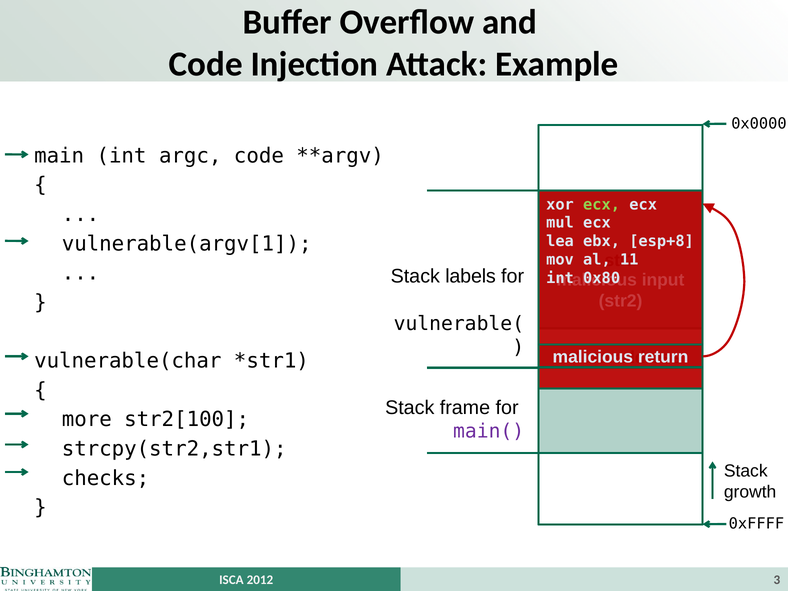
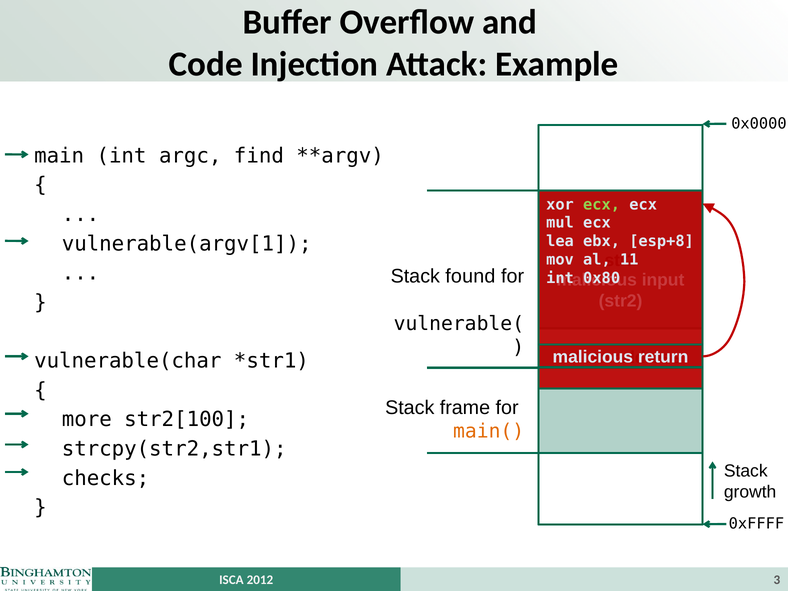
argc code: code -> find (259, 156)
labels: labels -> found (470, 276)
main( colour: purple -> orange (489, 431)
